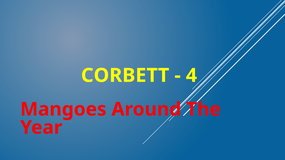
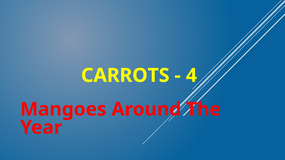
CORBETT: CORBETT -> CARROTS (125, 76)
